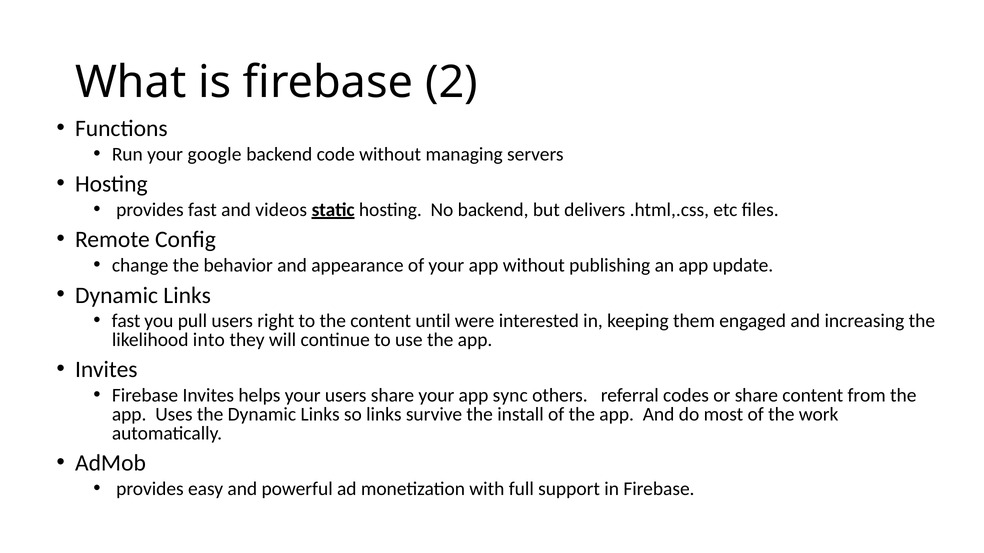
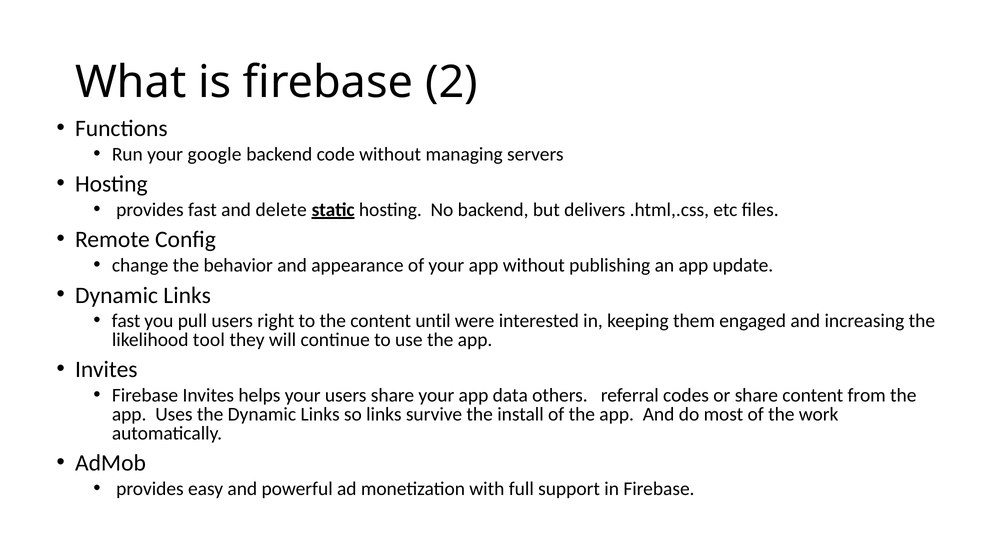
videos: videos -> delete (281, 210)
into: into -> tool (209, 340)
sync: sync -> data (510, 396)
